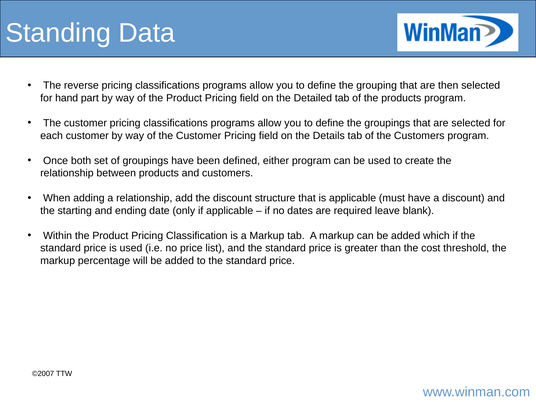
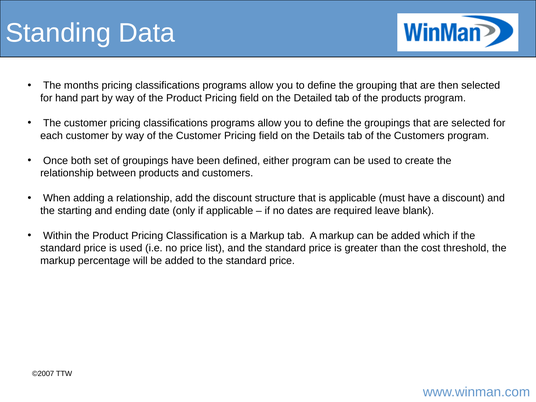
reverse: reverse -> months (81, 86)
